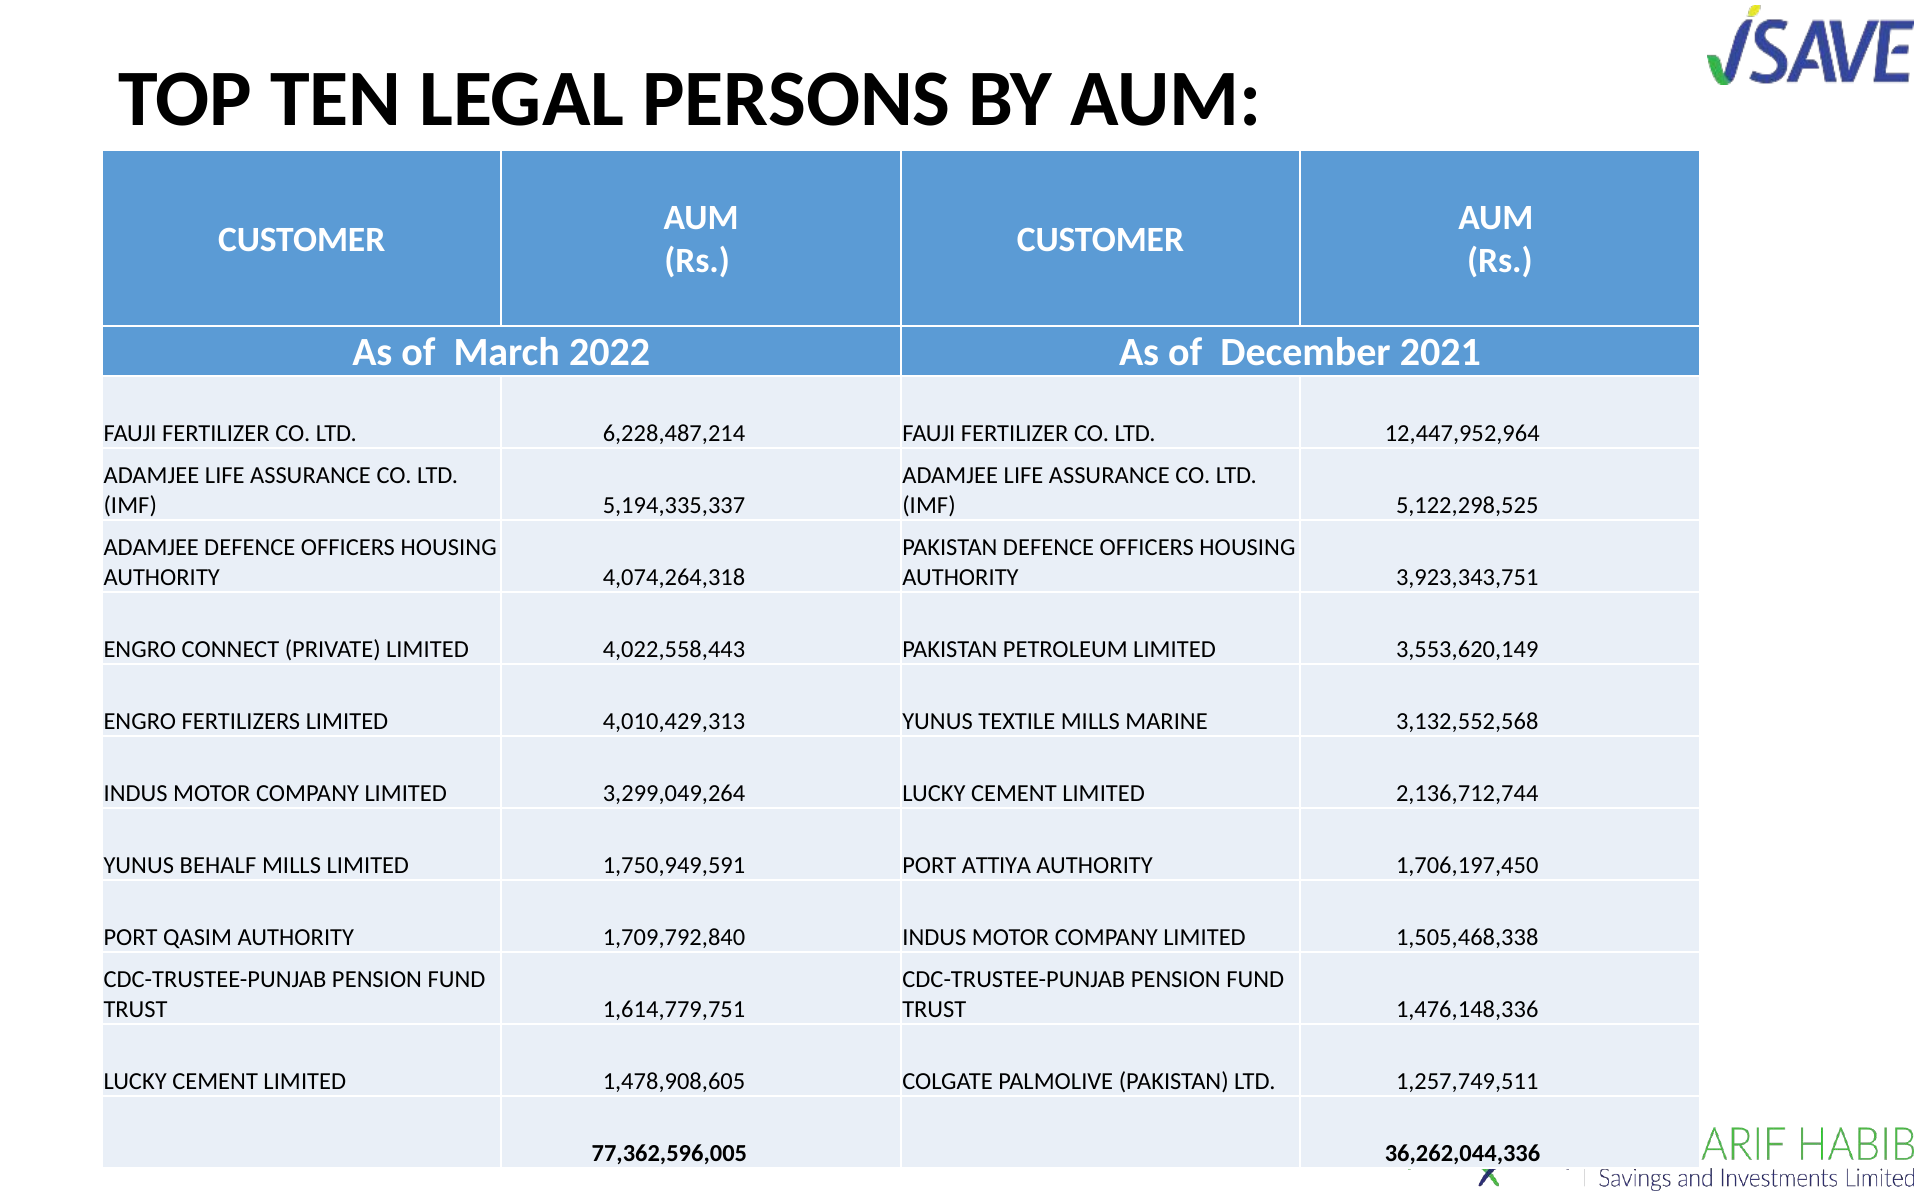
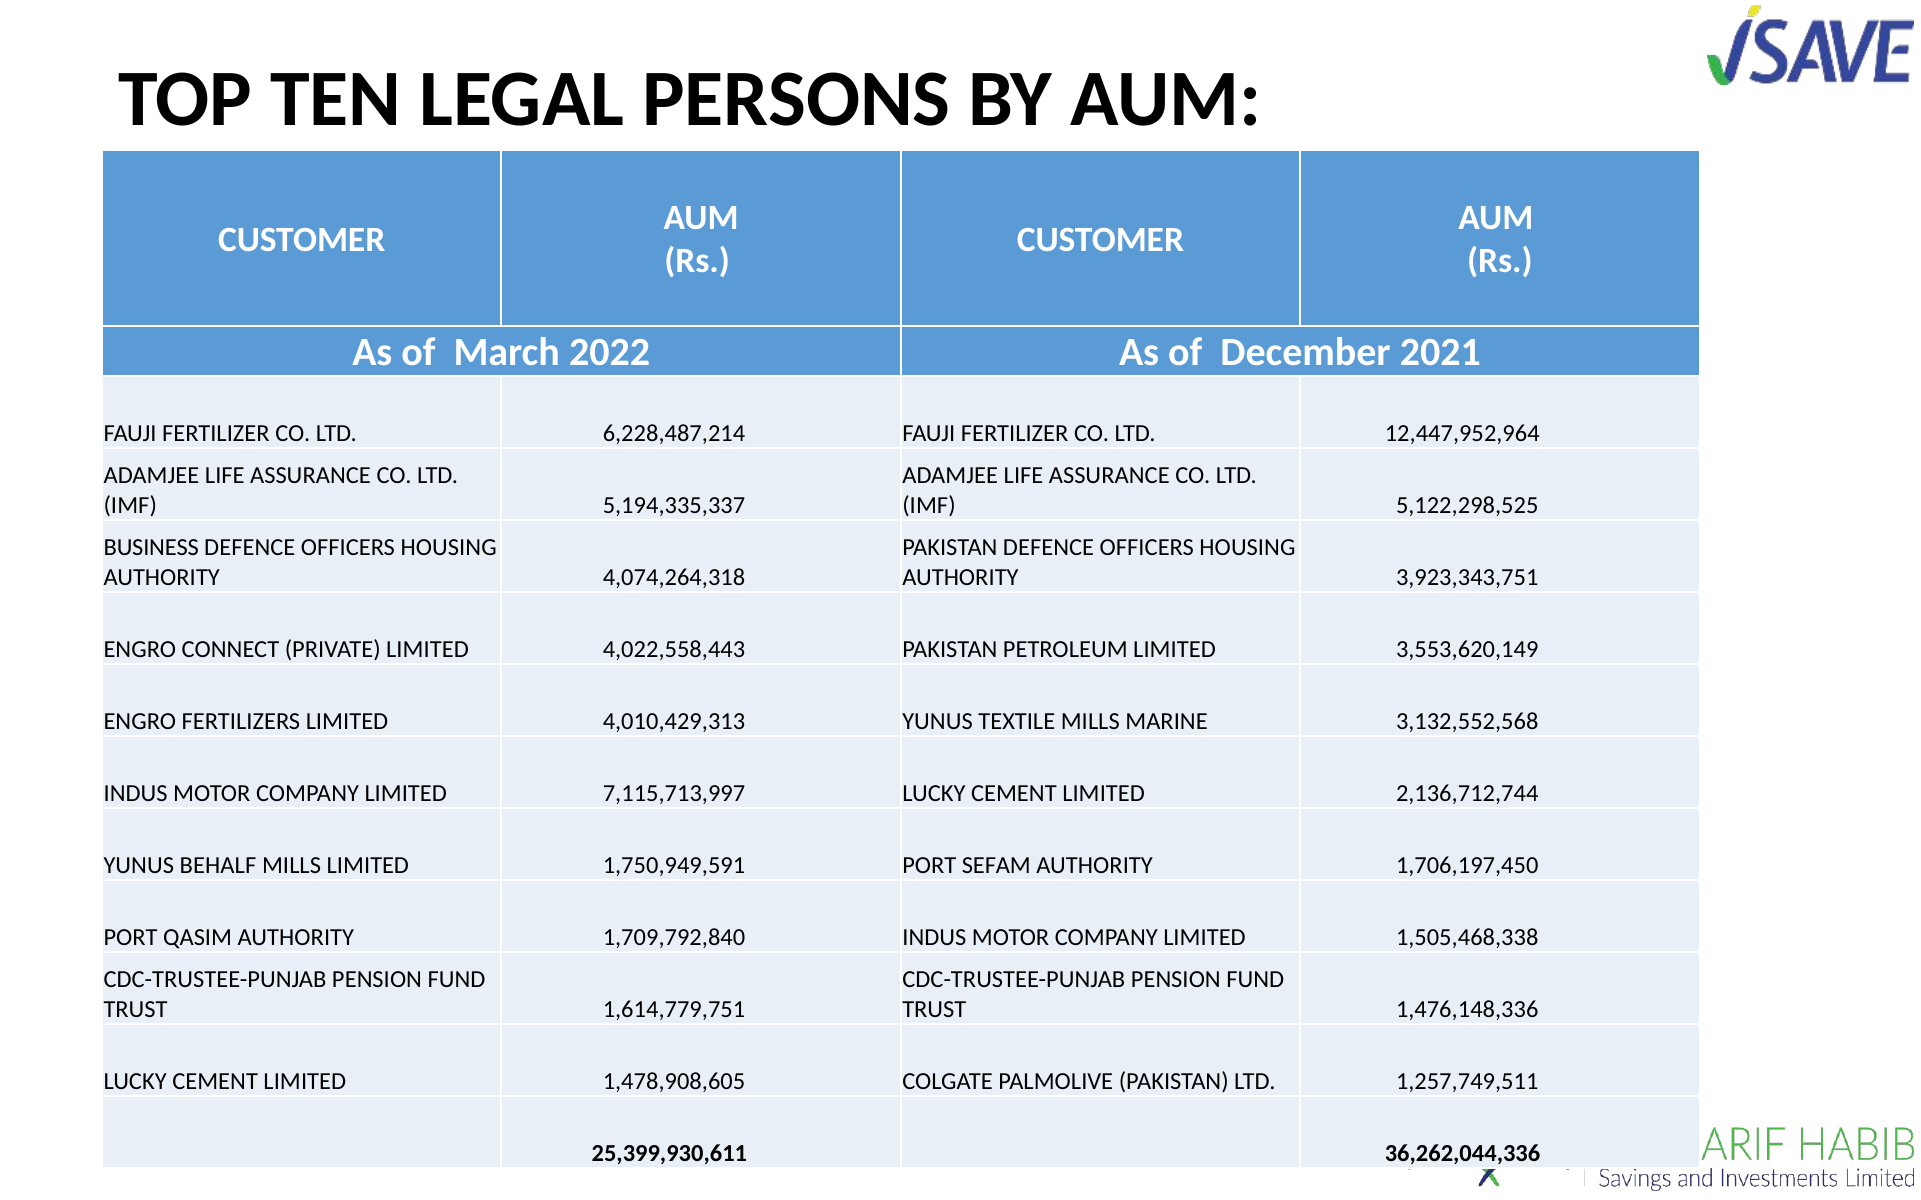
ADAMJEE: ADAMJEE -> BUSINESS (151, 548)
3,299,049,264: 3,299,049,264 -> 7,115,713,997 (674, 794)
ATTIYA: ATTIYA -> SEFAM (996, 866)
77,362,596,005: 77,362,596,005 -> 25,399,930,611 (669, 1154)
